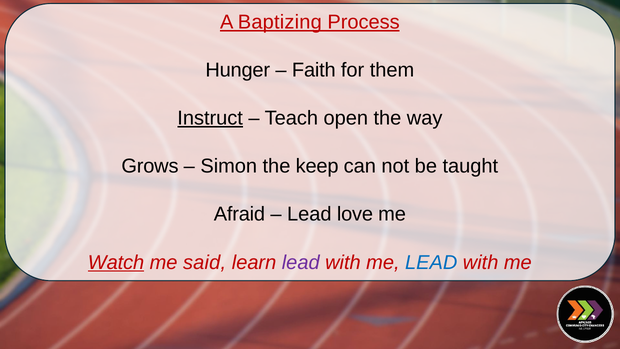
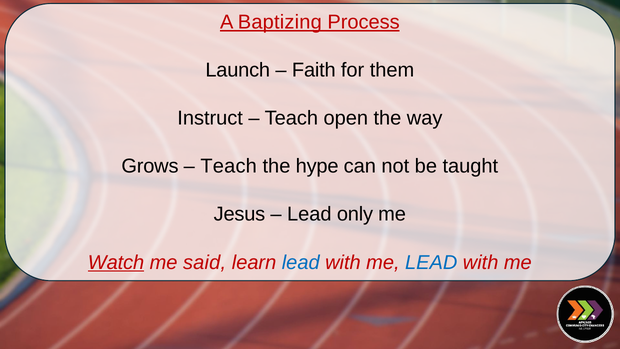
Hunger: Hunger -> Launch (238, 70)
Instruct underline: present -> none (210, 118)
Simon: Simon -> Teach (229, 166)
keep: keep -> hype (317, 166)
Afraid: Afraid -> Jesus (239, 214)
love: love -> only (355, 214)
lead colour: purple -> blue (301, 262)
